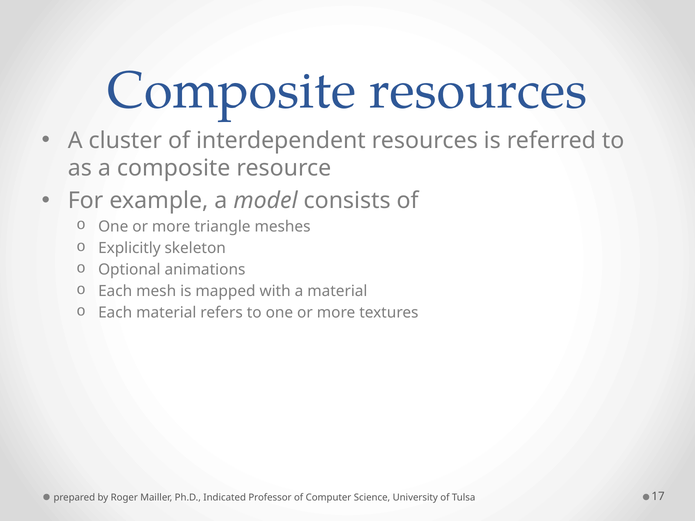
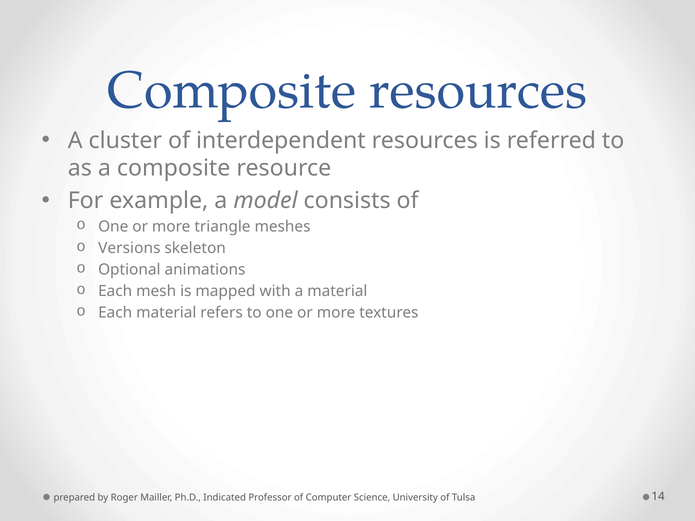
Explicitly: Explicitly -> Versions (129, 248)
17: 17 -> 14 (658, 497)
